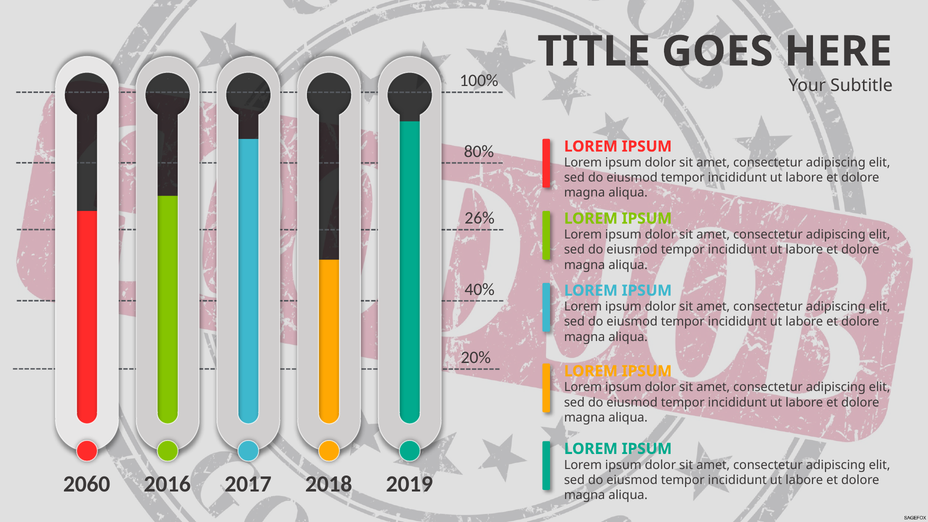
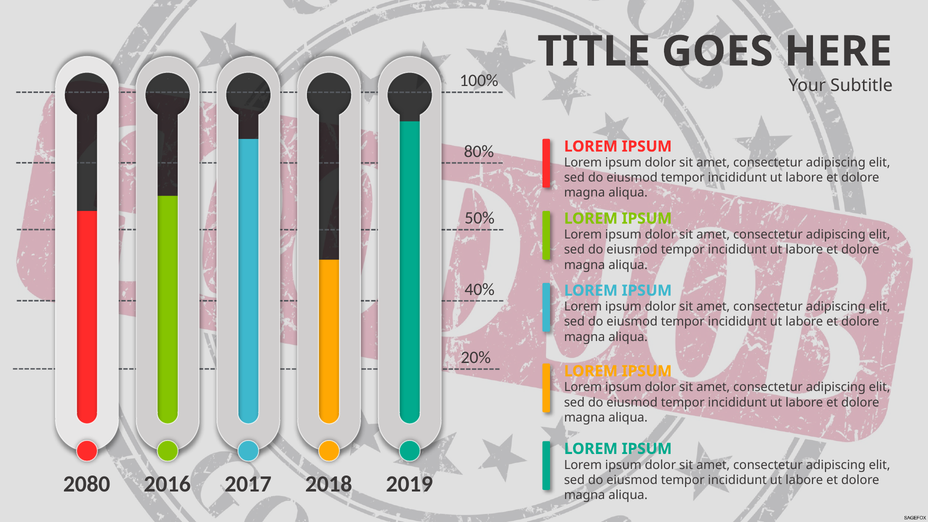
26%: 26% -> 50% (480, 218)
2060: 2060 -> 2080 (87, 484)
